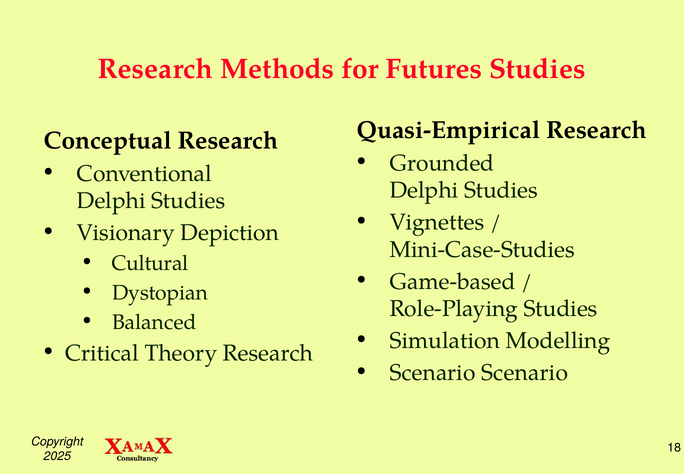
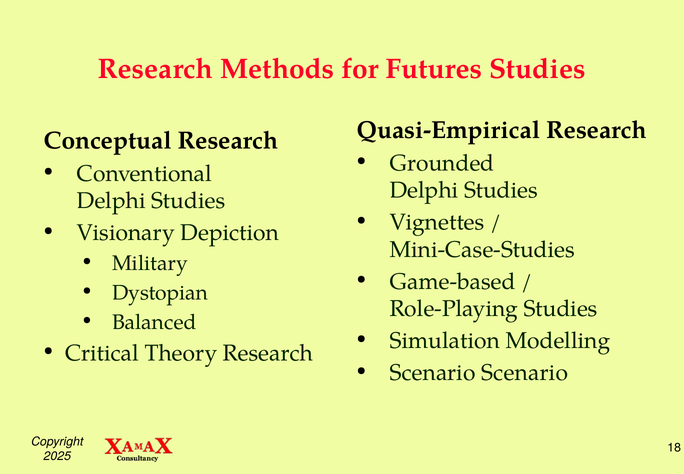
Cultural: Cultural -> Military (150, 263)
